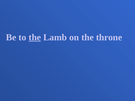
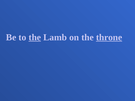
throne underline: none -> present (109, 37)
